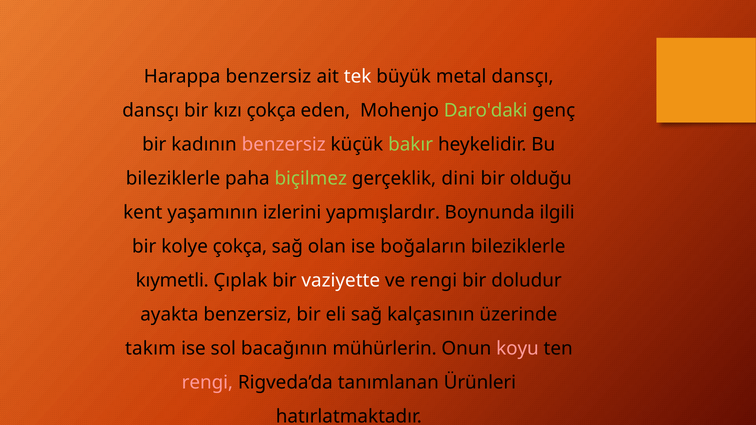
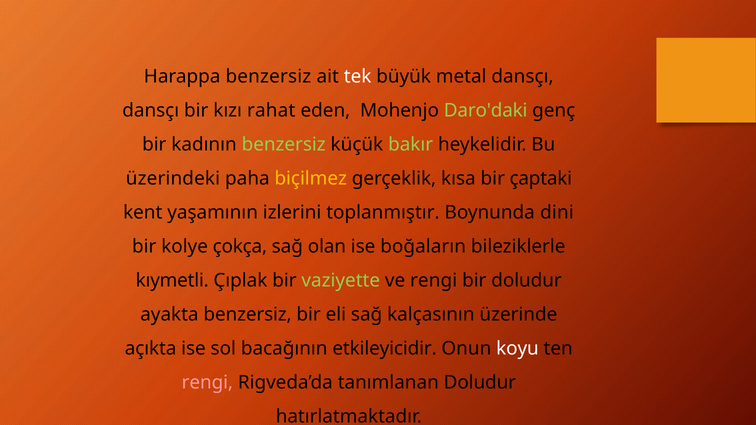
kızı çokça: çokça -> rahat (271, 110)
benzersiz colour: pink -> light green (284, 144)
bileziklerle: bileziklerle -> üzerindeki (173, 178)
biçilmez colour: light green -> yellow (311, 178)
dini: dini -> kısa (458, 178)
olduğu: olduğu -> çaptaki (541, 178)
yapmışlardır: yapmışlardır -> toplanmıştır (383, 212)
ilgili: ilgili -> dini (557, 212)
vaziyette colour: white -> light green (341, 281)
takım: takım -> açıkta (151, 349)
mühürlerin: mühürlerin -> etkileyicidir (385, 349)
koyu colour: pink -> white (517, 349)
tanımlanan Ürünleri: Ürünleri -> Doludur (480, 383)
